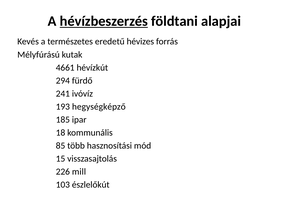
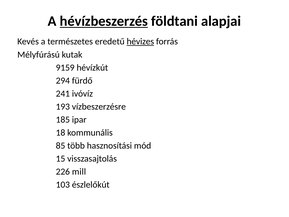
hévizes underline: none -> present (140, 41)
4661: 4661 -> 9159 (65, 67)
hegységképző: hegységképző -> vízbeszerzésre (99, 106)
